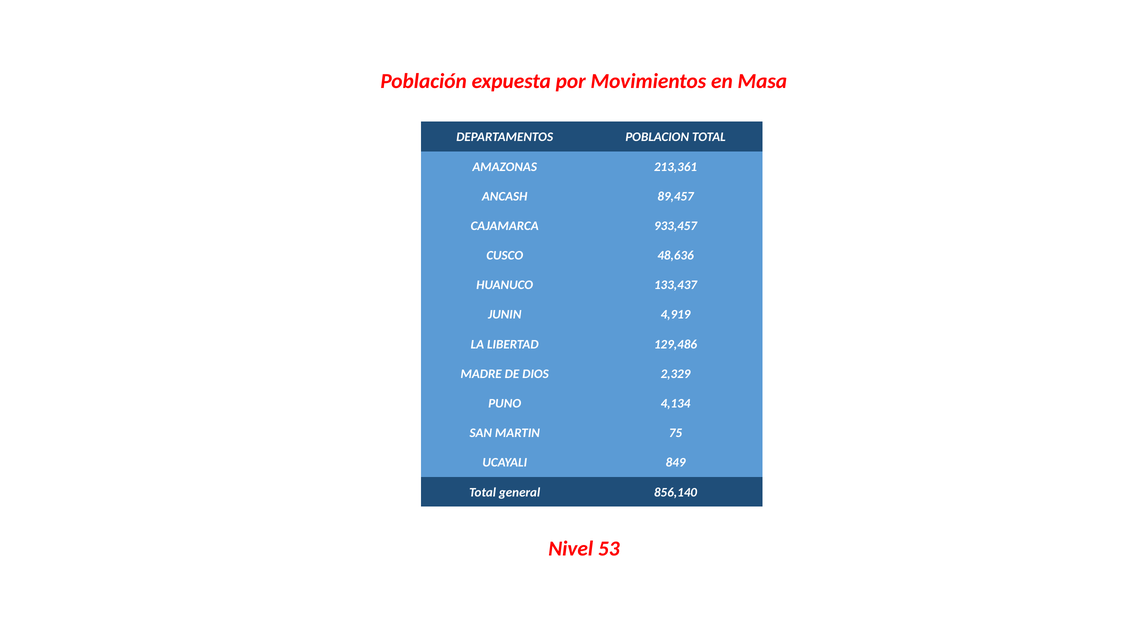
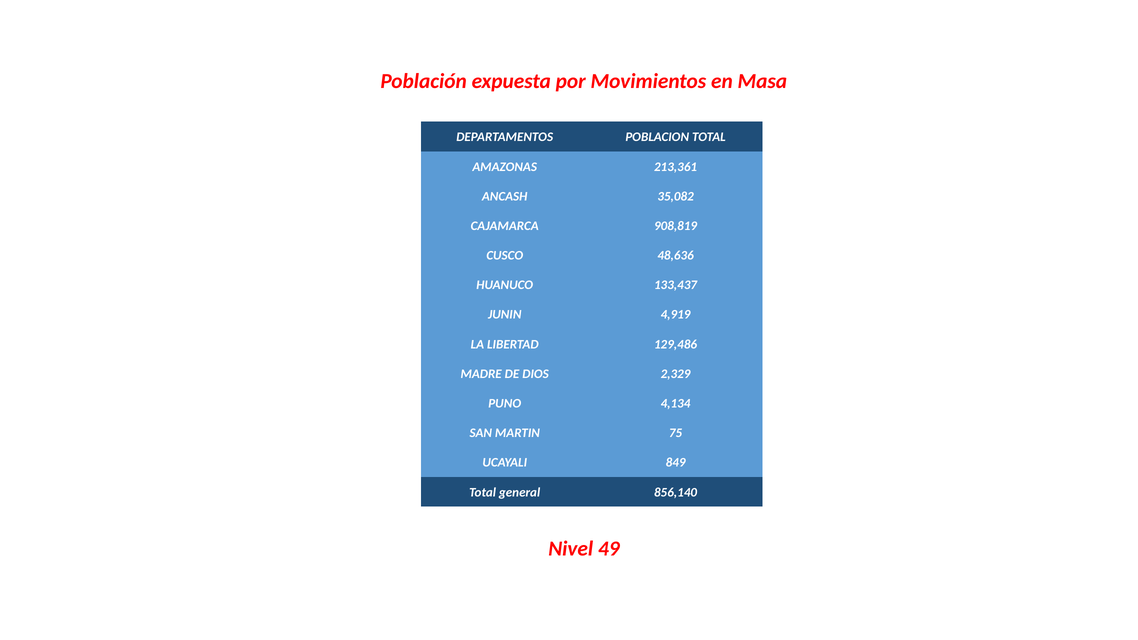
89,457: 89,457 -> 35,082 (676, 196)
933,457: 933,457 -> 908,819 (676, 226)
53: 53 -> 49 (609, 549)
